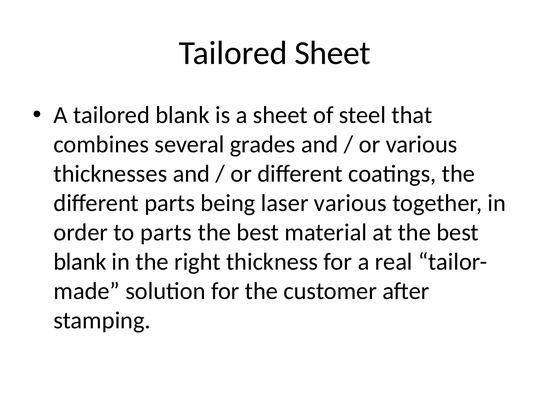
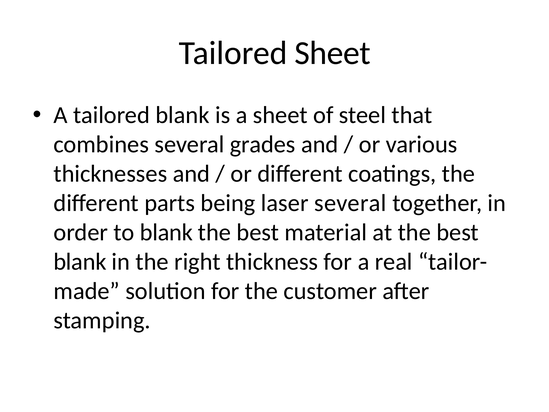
laser various: various -> several (350, 203)
to parts: parts -> blank (166, 232)
